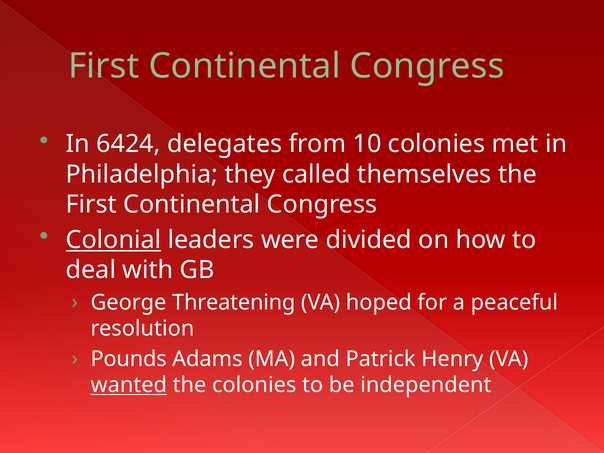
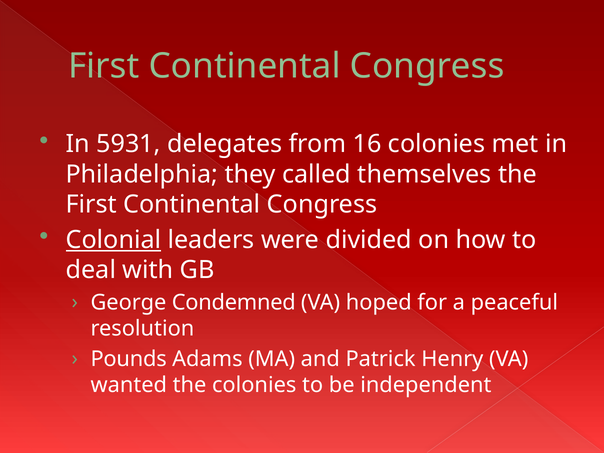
6424: 6424 -> 5931 (128, 144)
10: 10 -> 16 (367, 144)
Threatening: Threatening -> Condemned (234, 302)
wanted underline: present -> none (129, 385)
